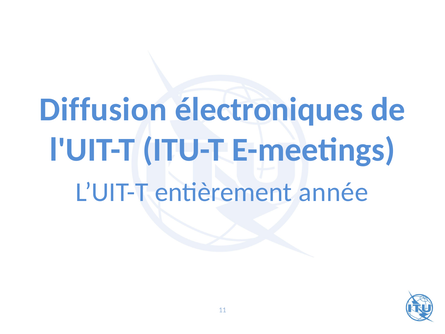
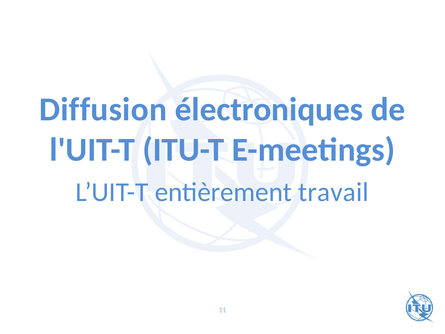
année: année -> travail (333, 192)
